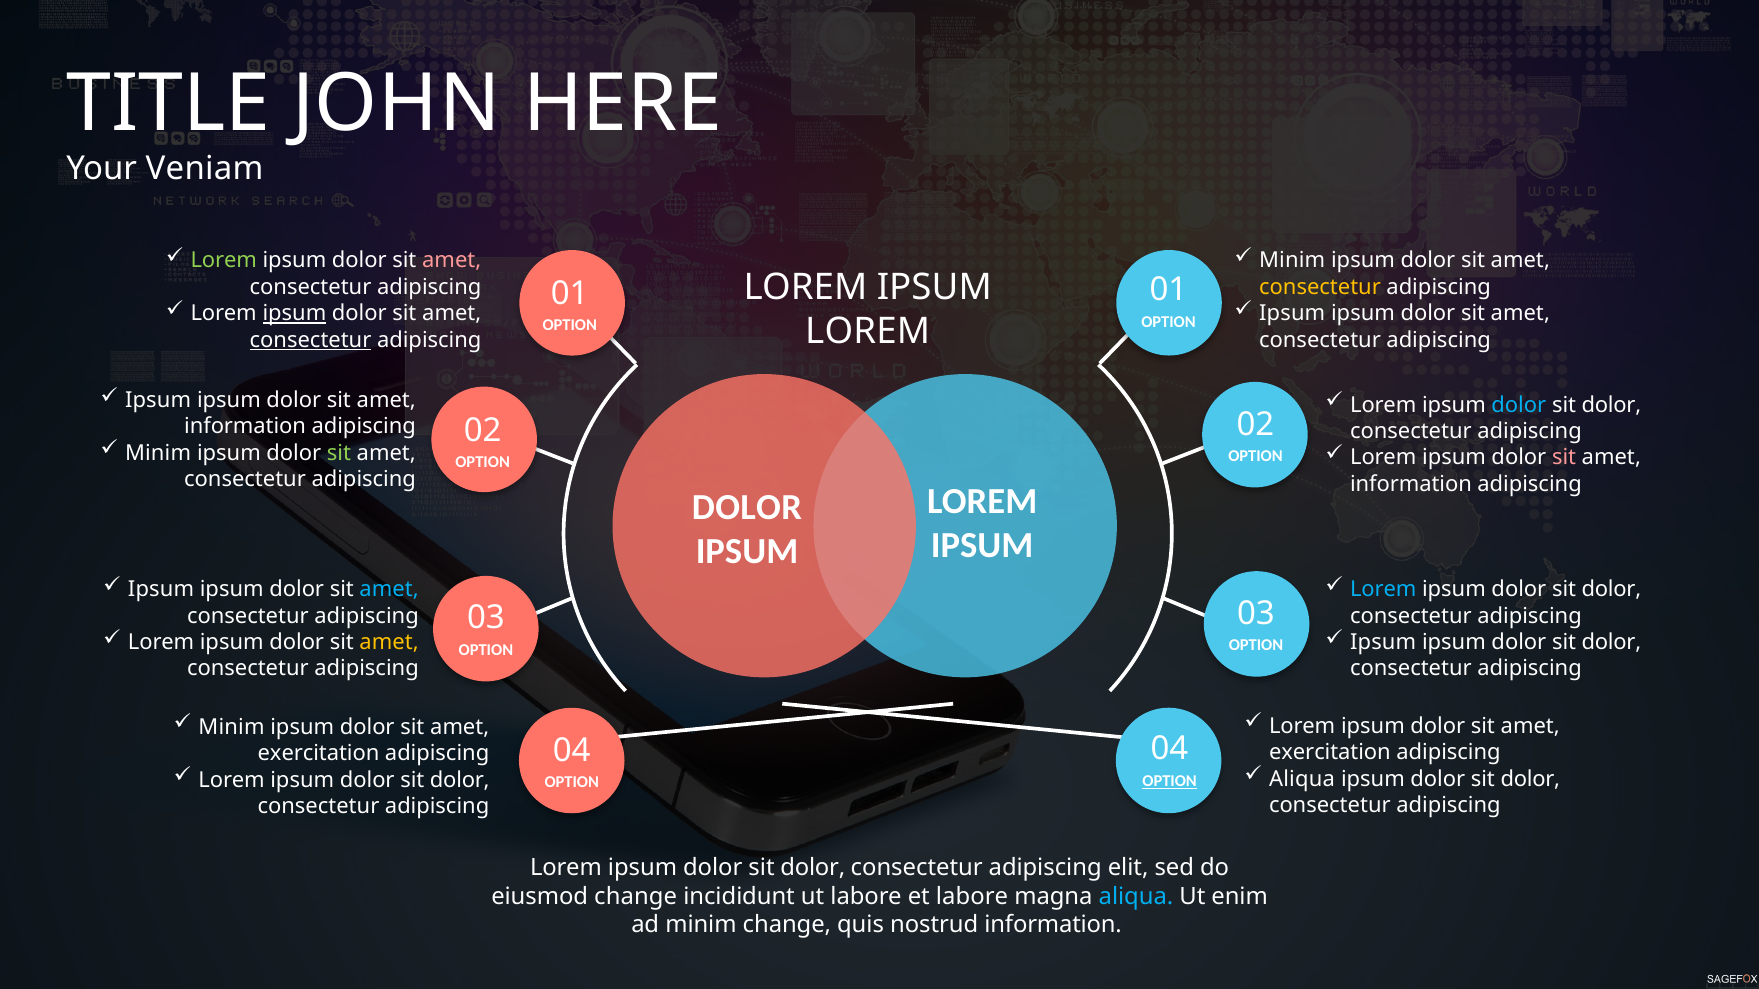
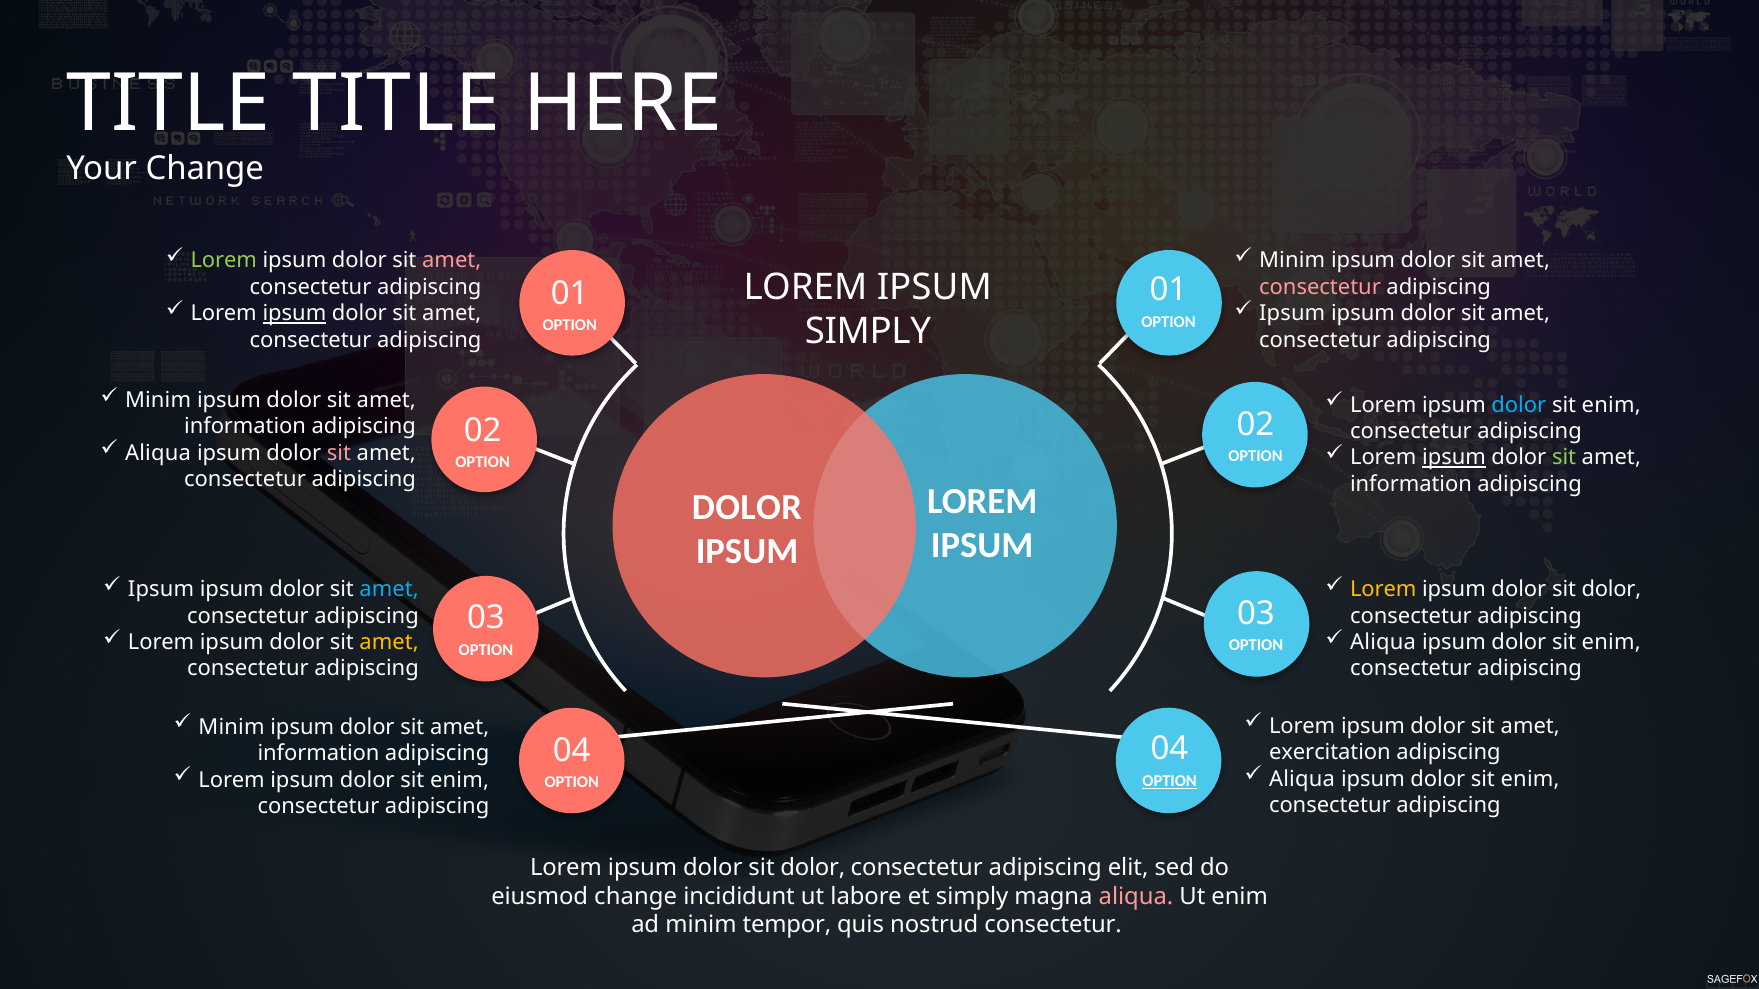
TITLE JOHN: JOHN -> TITLE (396, 104)
Your Veniam: Veniam -> Change (205, 169)
consectetur colour: yellow -> pink (1320, 287)
LOREM: LOREM -> SIMPLY (868, 332)
consectetur underline: present -> none (311, 340)
Ipsum: Ipsum -> Minim (158, 400)
dolor: dolor -> enim (1611, 405)
Minim: Minim -> Aliqua (158, 453)
sit colour: light green -> pink (339, 453)
ipsum underline: none -> present (1454, 458)
sit colour: pink -> light green (1564, 458)
Lorem colour: light blue -> yellow (1383, 590)
Ipsum: Ipsum -> Aliqua (1383, 643)
dolor: dolor -> enim (1611, 643)
exercitation: exercitation -> information (319, 754)
dolor: dolor -> enim (1530, 779)
dolor: dolor -> enim (460, 780)
et labore: labore -> simply (972, 897)
aliqua colour: light blue -> pink (1136, 897)
minim change: change -> tempor (787, 925)
nostrud information: information -> consectetur (1053, 925)
